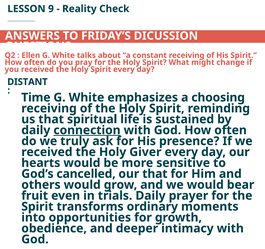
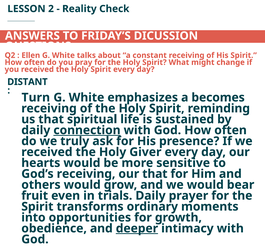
9: 9 -> 2 (51, 9)
Time: Time -> Turn (36, 97)
choosing: choosing -> becomes (218, 97)
God’s cancelled: cancelled -> receiving (86, 173)
deeper underline: none -> present (137, 228)
